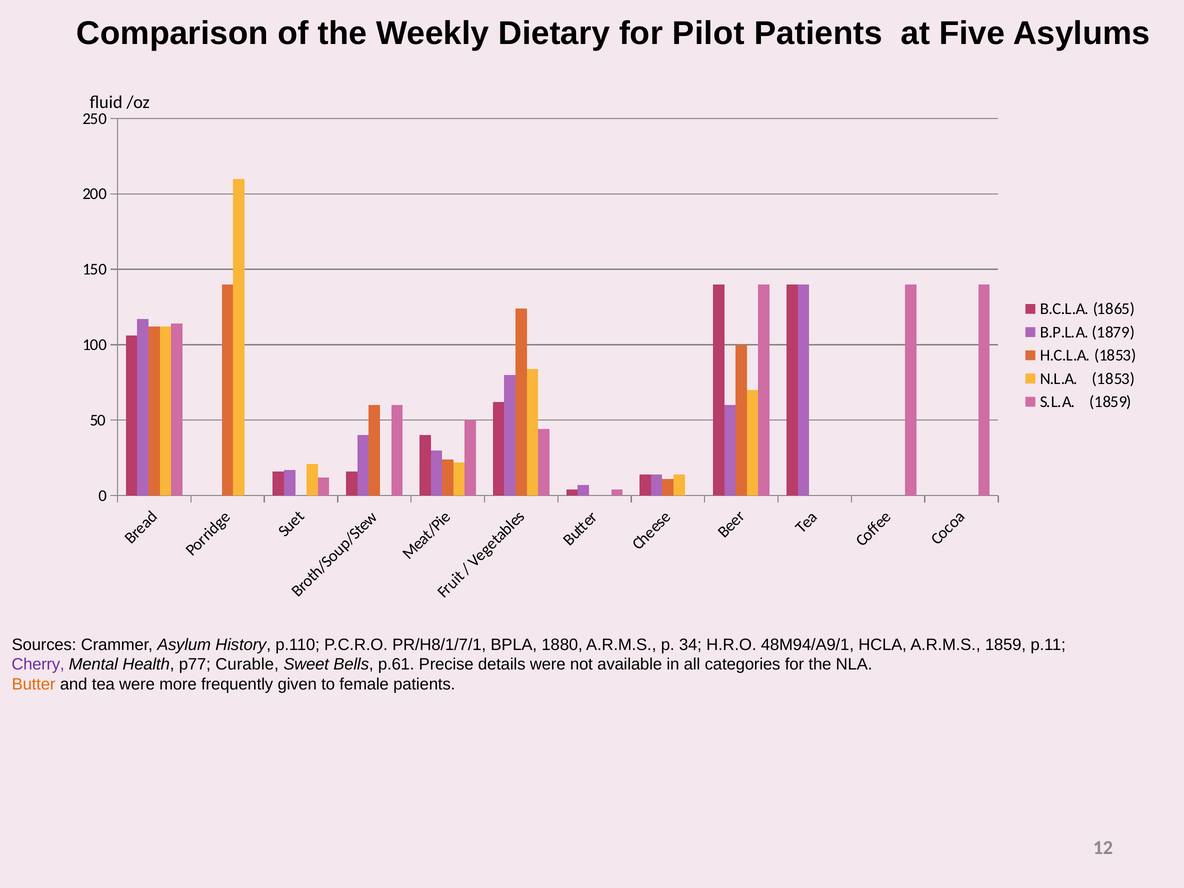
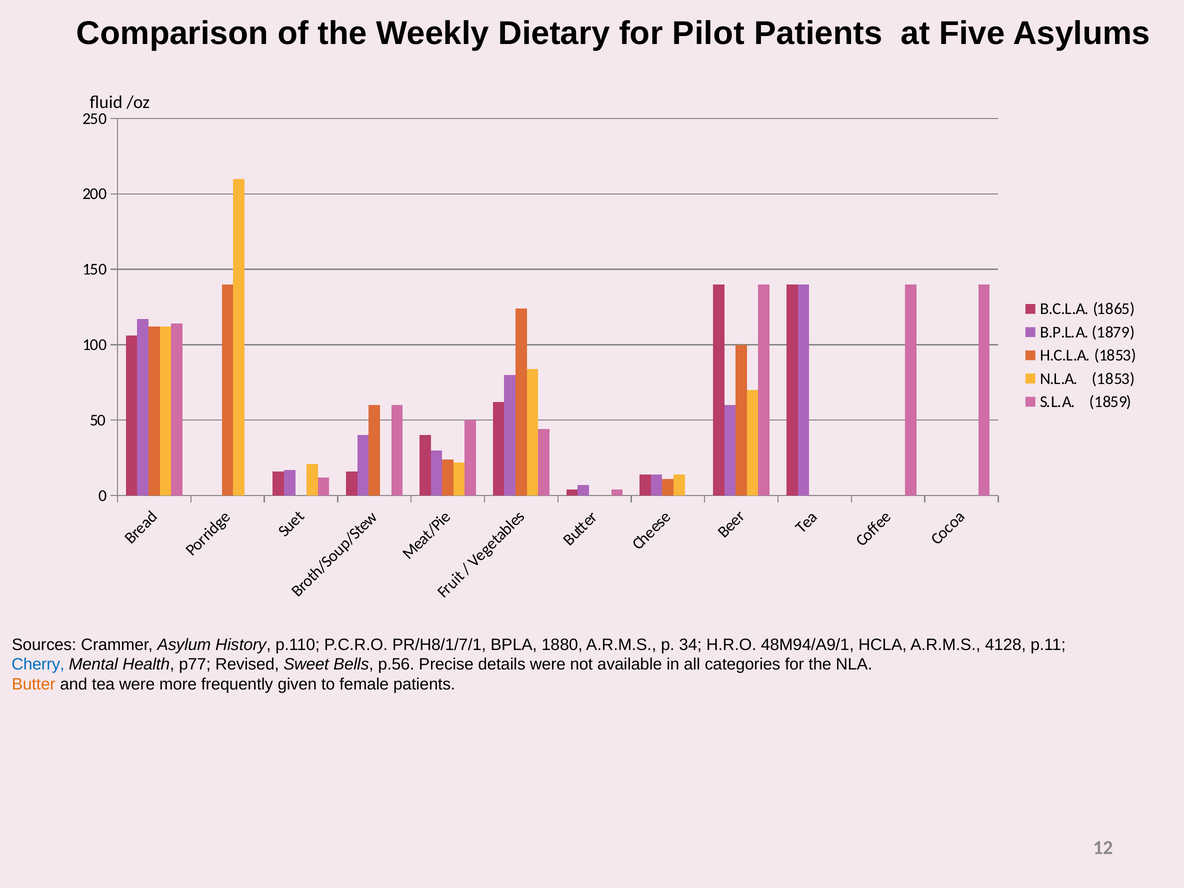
A.R.M.S 1859: 1859 -> 4128 (1005, 645)
Cherry colour: purple -> blue (38, 664)
Curable: Curable -> Revised (247, 664)
p.61: p.61 -> p.56 (396, 664)
